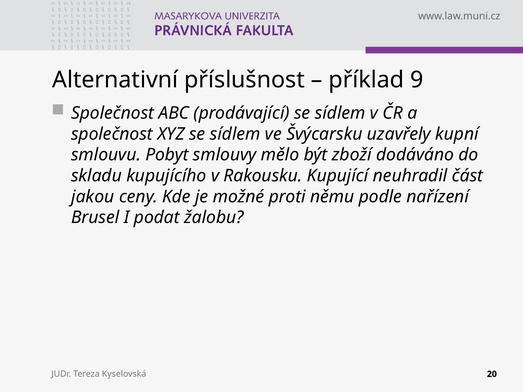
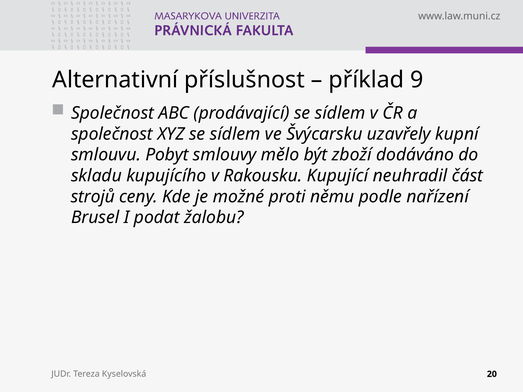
jakou: jakou -> strojů (93, 197)
